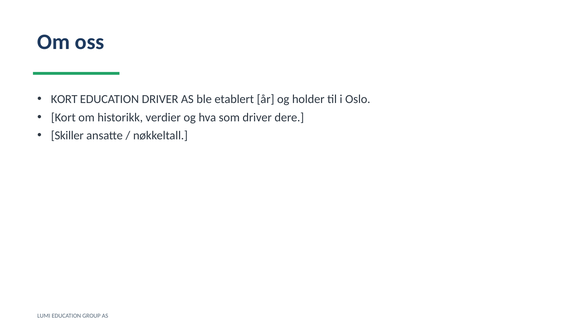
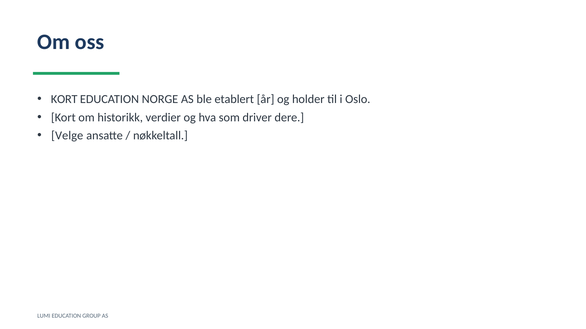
EDUCATION DRIVER: DRIVER -> NORGE (160, 99)
Skiller: Skiller -> Velge (67, 136)
